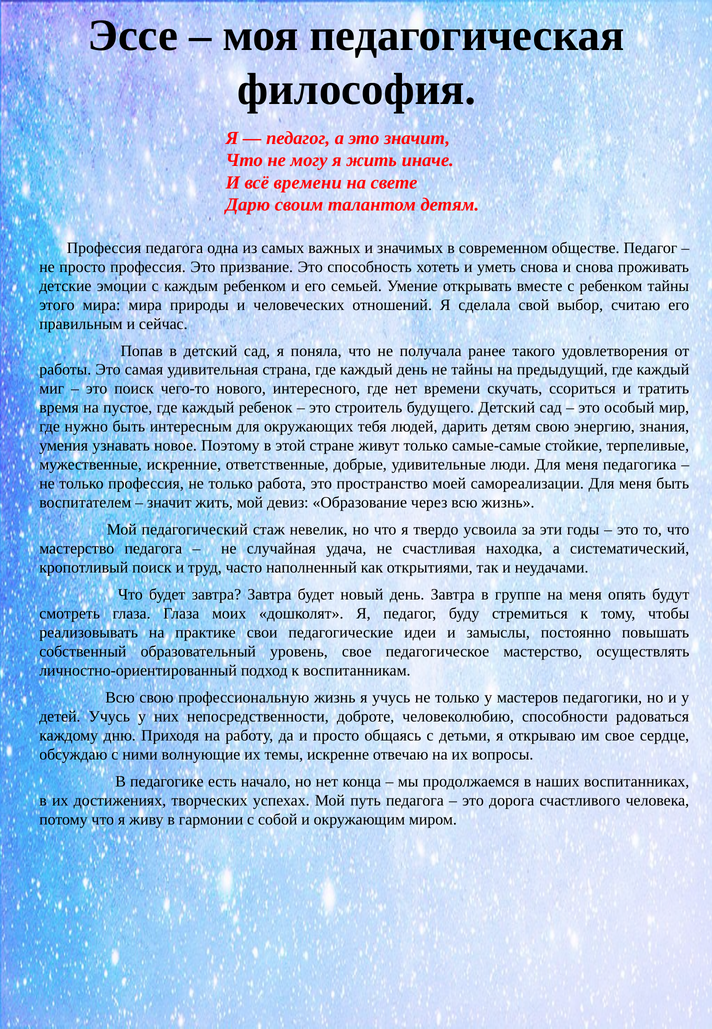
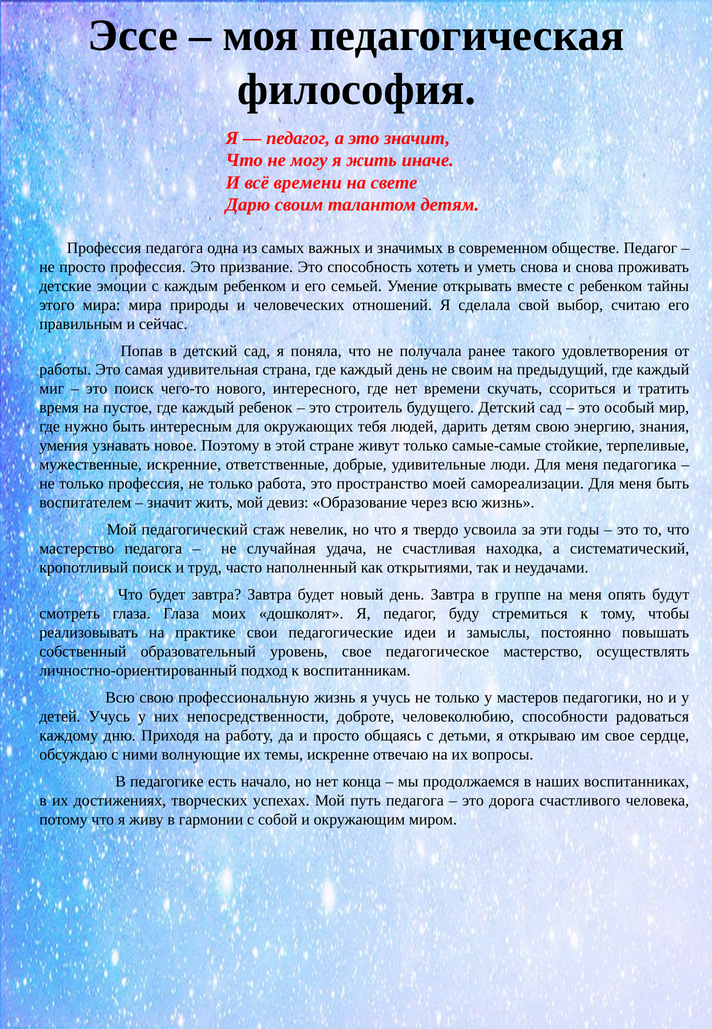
не тайны: тайны -> своим (472, 370)
